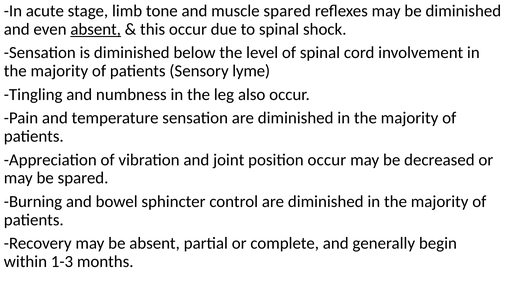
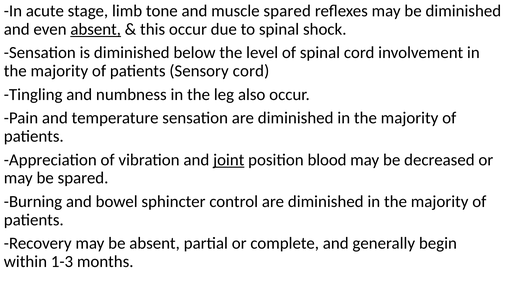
Sensory lyme: lyme -> cord (251, 71)
joint underline: none -> present (229, 160)
position occur: occur -> blood (327, 160)
